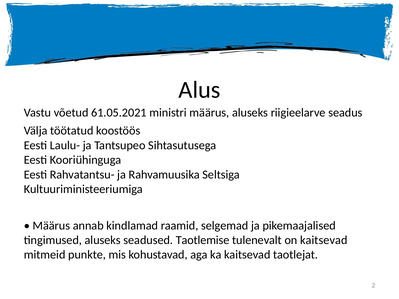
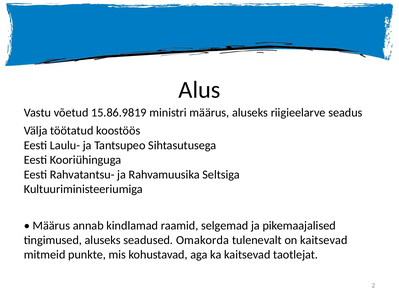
61.05.2021: 61.05.2021 -> 15.86.9819 (119, 113)
Taotlemise: Taotlemise -> Omakorda (202, 240)
